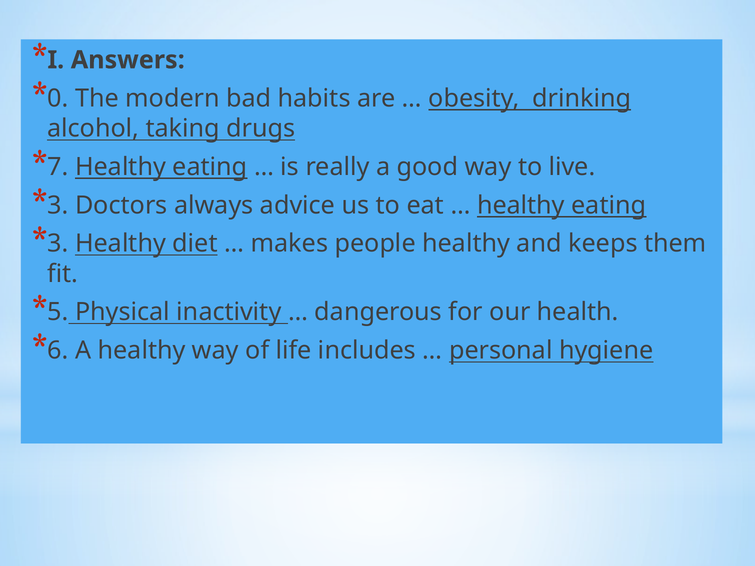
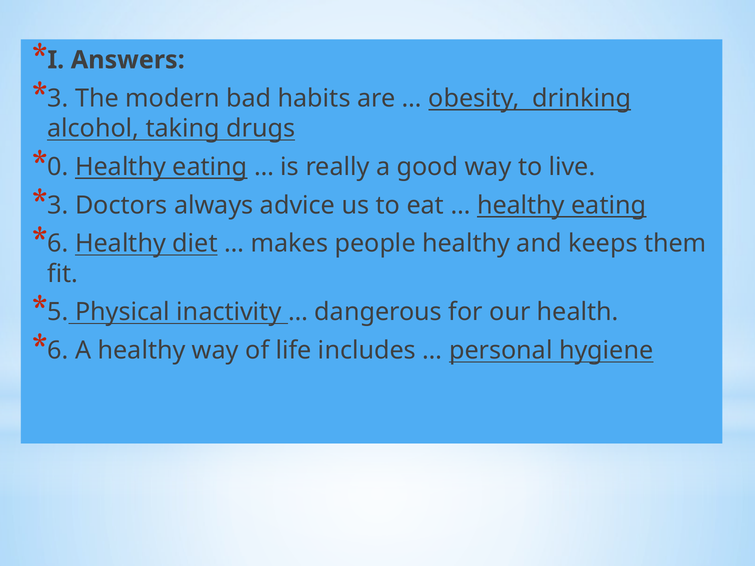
0: 0 -> 3 (58, 98)
7: 7 -> 0 (58, 167)
3: 3 -> 6 (58, 244)
